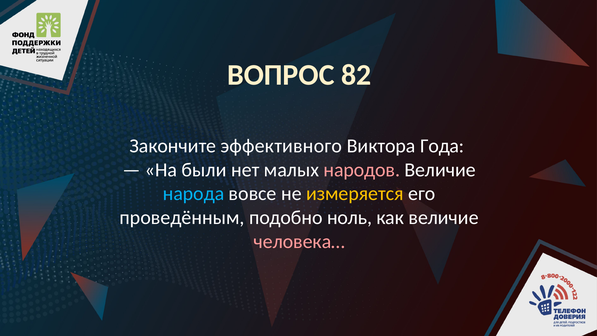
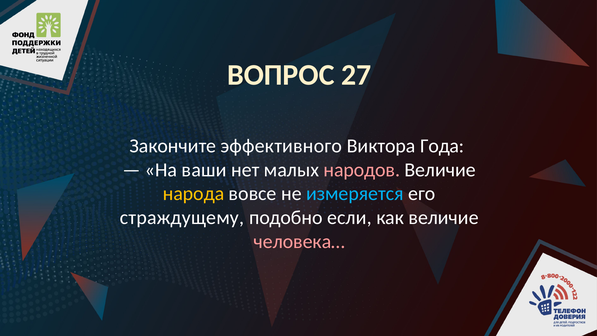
82: 82 -> 27 (356, 75)
были: были -> ваши (204, 170)
народа colour: light blue -> yellow (194, 194)
измеряется colour: yellow -> light blue (355, 194)
проведённым: проведённым -> страждущему (182, 217)
ноль: ноль -> если (349, 217)
